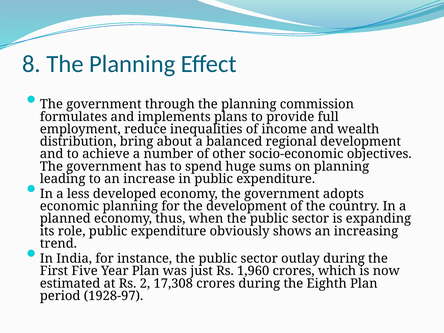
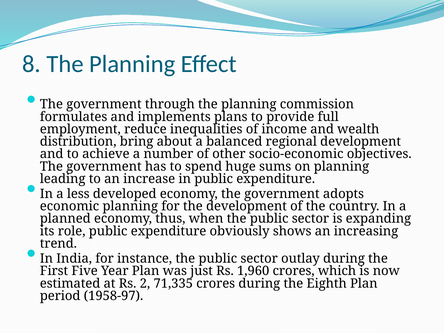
17,308: 17,308 -> 71,335 (173, 283)
1928-97: 1928-97 -> 1958-97 (114, 296)
